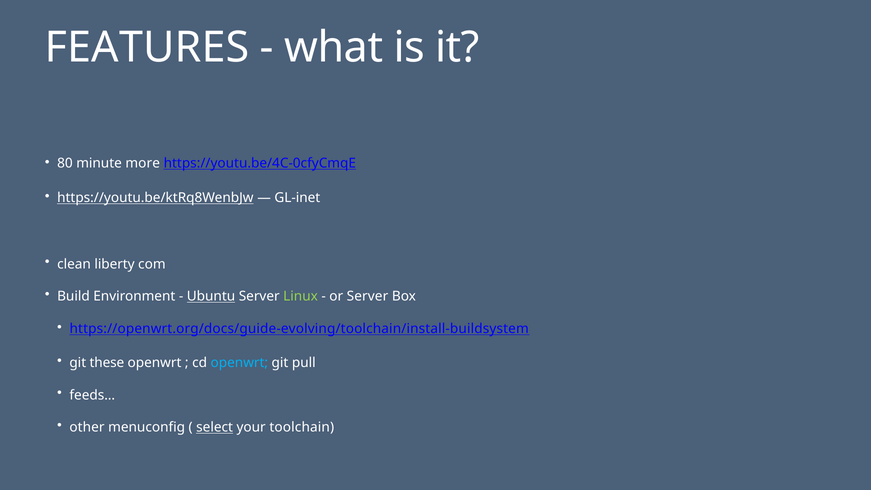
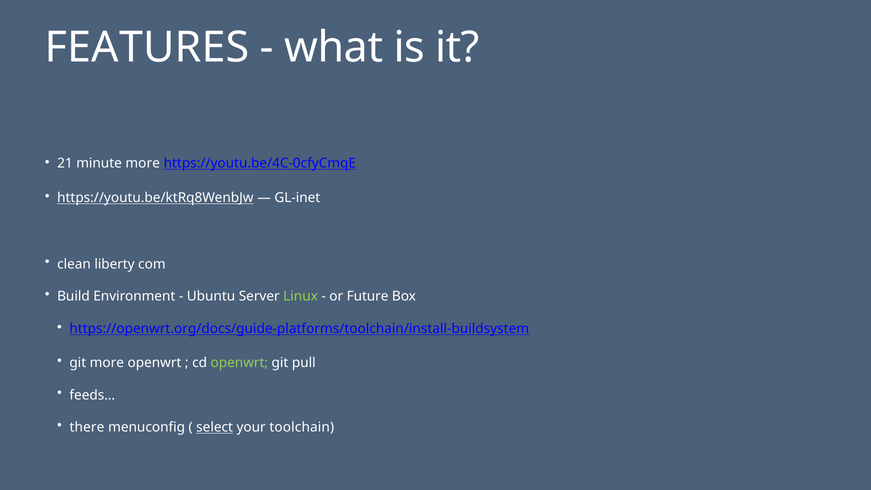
80: 80 -> 21 (65, 163)
Ubuntu underline: present -> none (211, 296)
or Server: Server -> Future (368, 296)
https://openwrt.org/docs/guide-evolving/toolchain/install-buildsystem: https://openwrt.org/docs/guide-evolving/toolchain/install-buildsystem -> https://openwrt.org/docs/guide-platforms/toolchain/install-buildsystem (299, 329)
git these: these -> more (107, 363)
openwrt colour: light blue -> light green (239, 363)
other: other -> there (87, 427)
